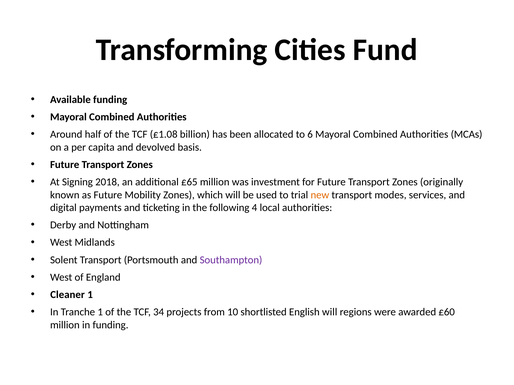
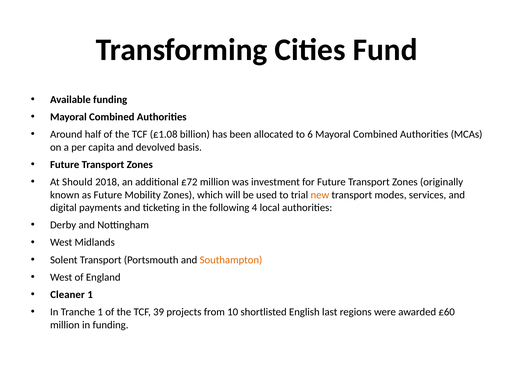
Signing: Signing -> Should (77, 182)
£65: £65 -> £72 (189, 182)
Southampton colour: purple -> orange (231, 260)
34: 34 -> 39 (159, 312)
English will: will -> last (330, 312)
